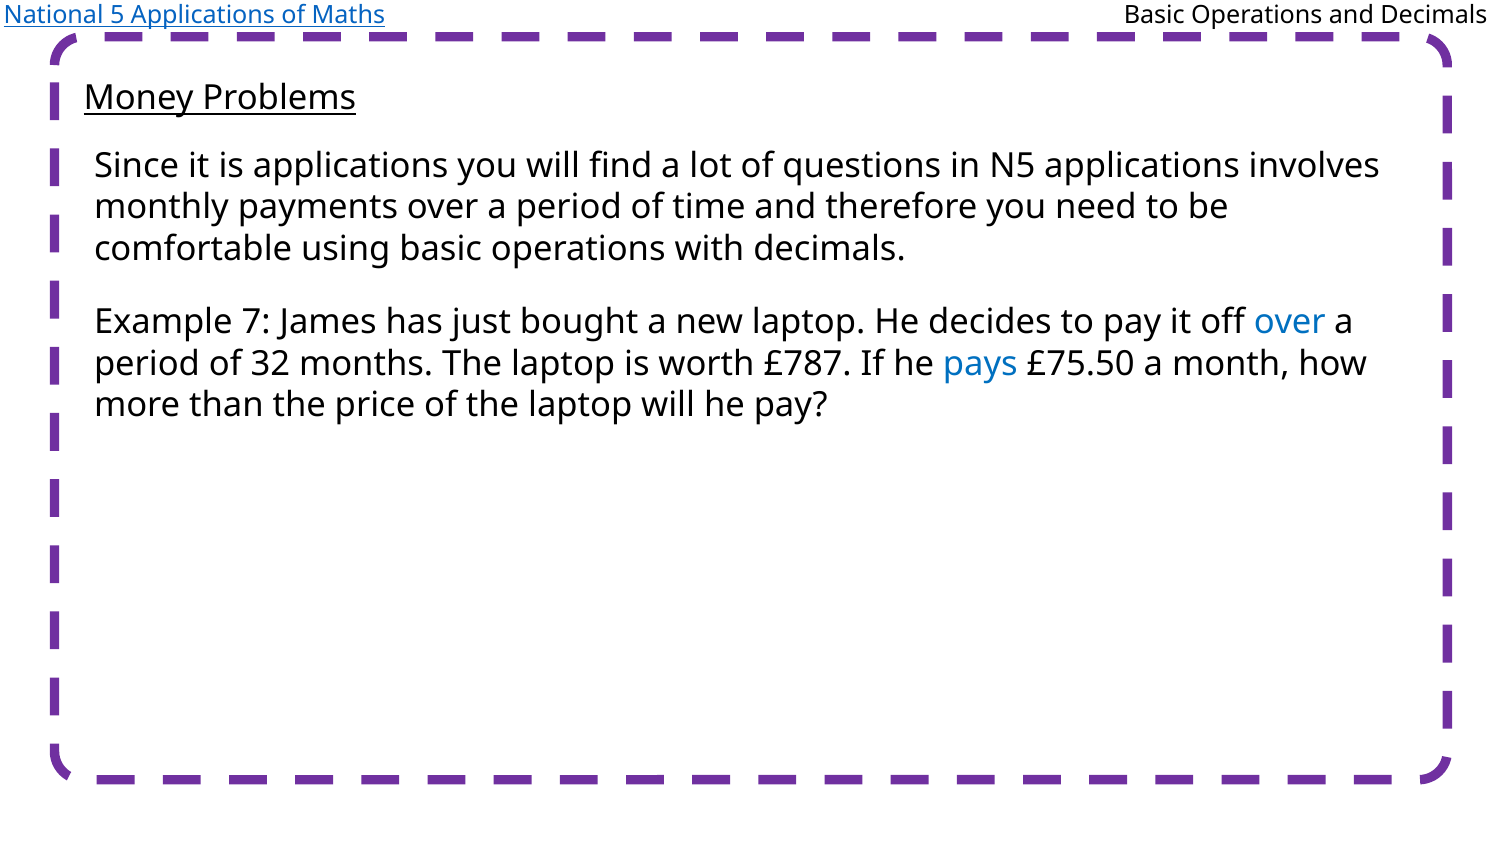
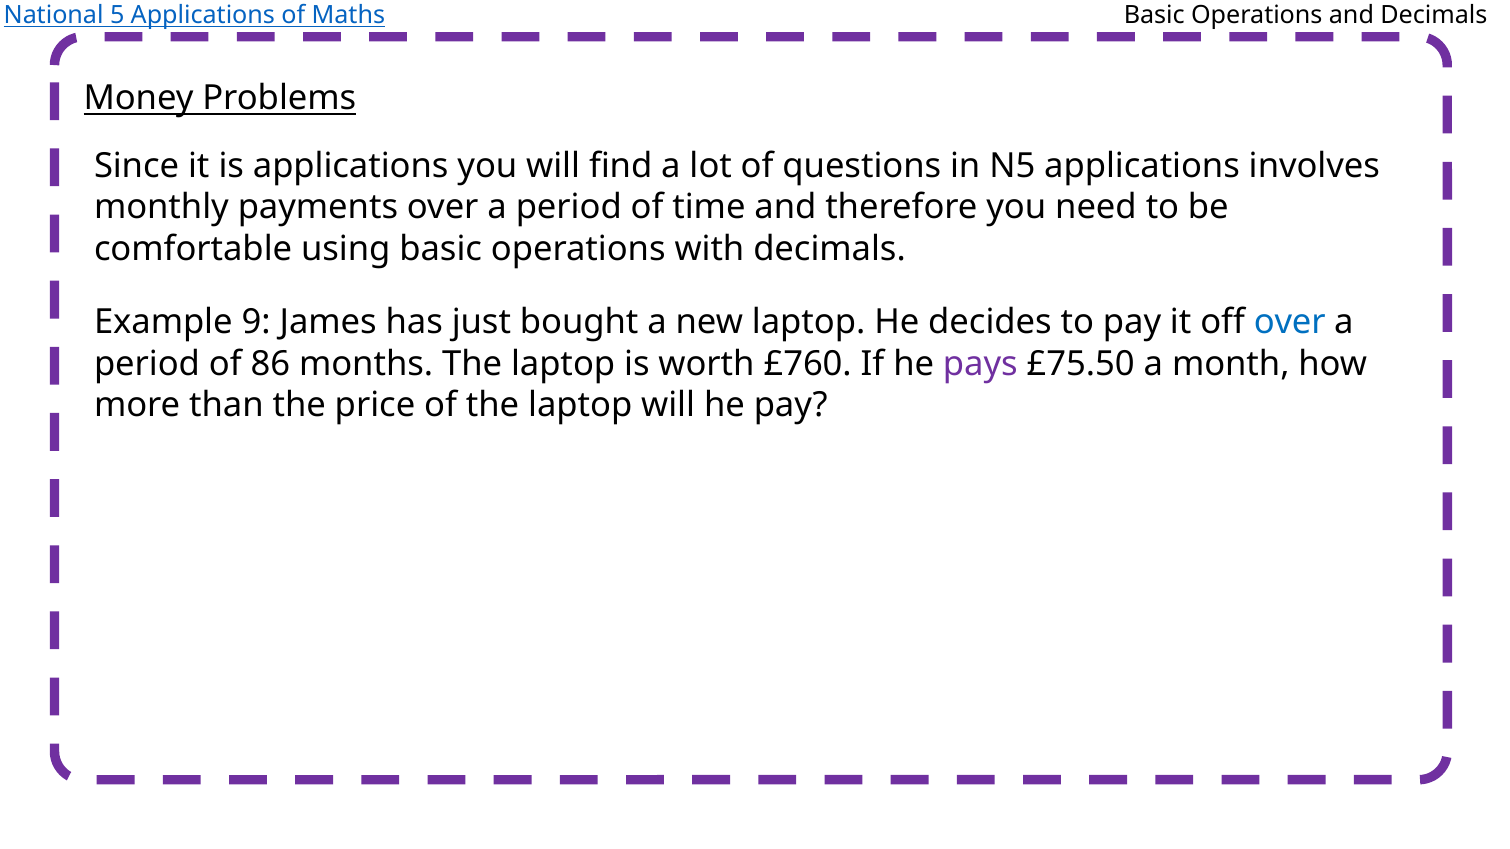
7: 7 -> 9 (256, 322)
32: 32 -> 86 (270, 364)
£787: £787 -> £760 (808, 364)
pays colour: blue -> purple (980, 364)
